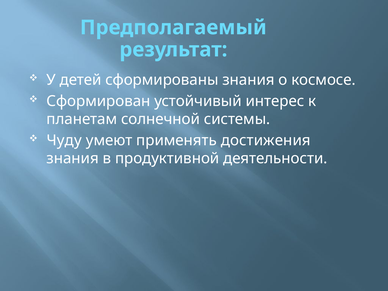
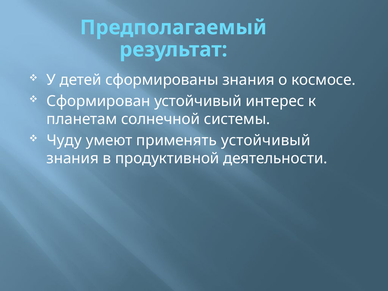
применять достижения: достижения -> устойчивый (266, 140)
